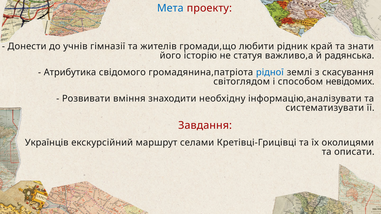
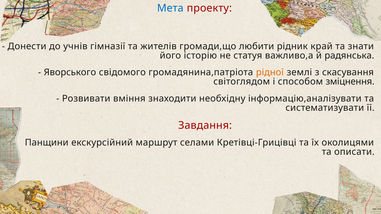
Атрибутика: Атрибутика -> Яворського (70, 73)
рідної colour: blue -> orange (270, 73)
невідомих: невідомих -> зміцнення (350, 82)
Українців: Українців -> Панщини (47, 143)
